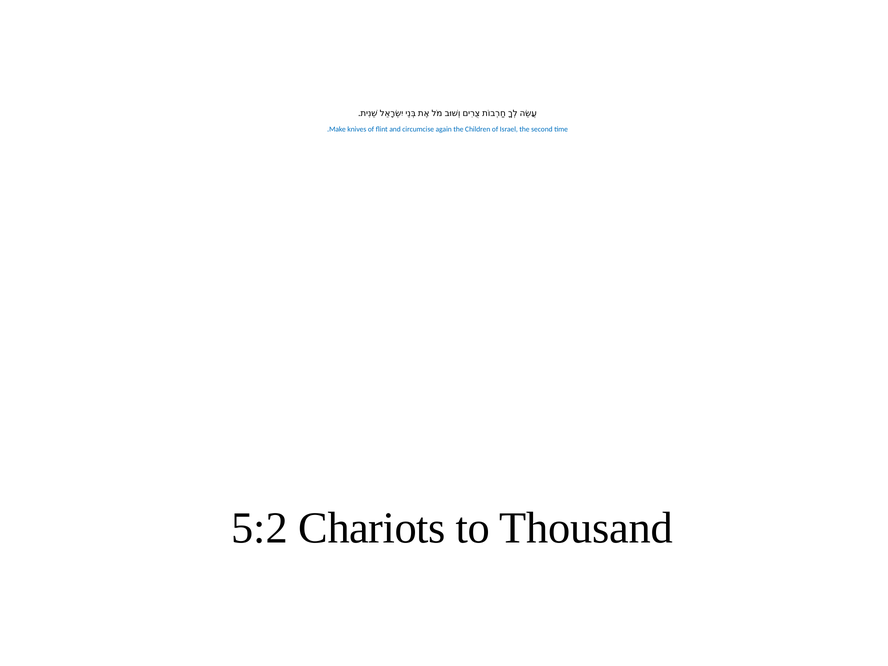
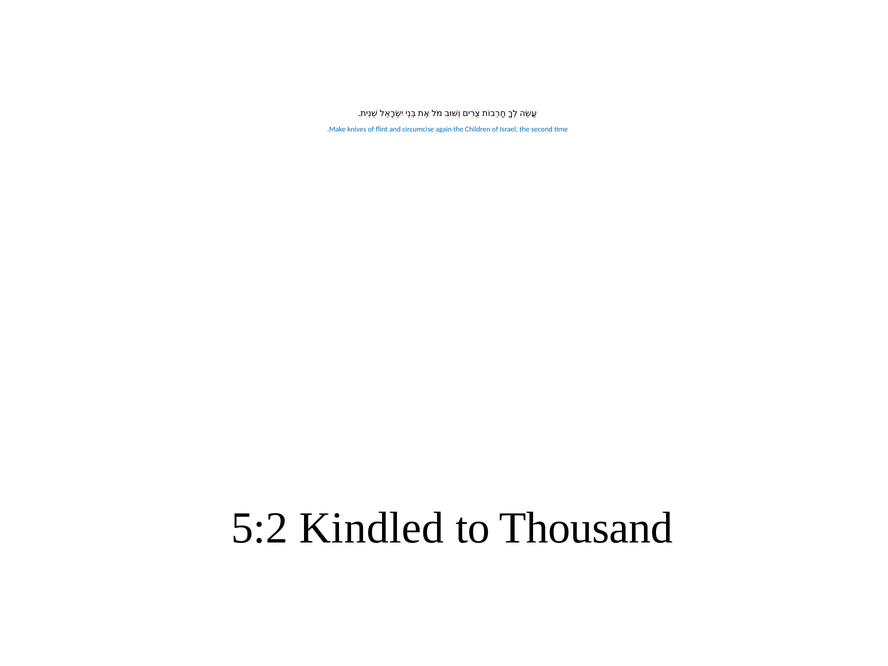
Chariots: Chariots -> Kindled (372, 528)
